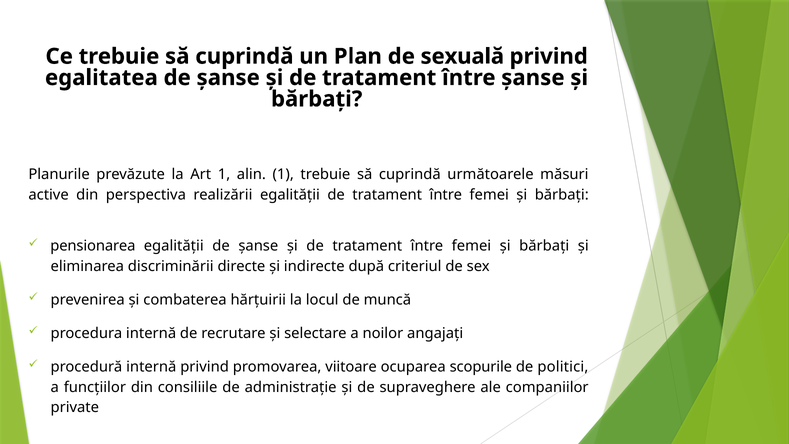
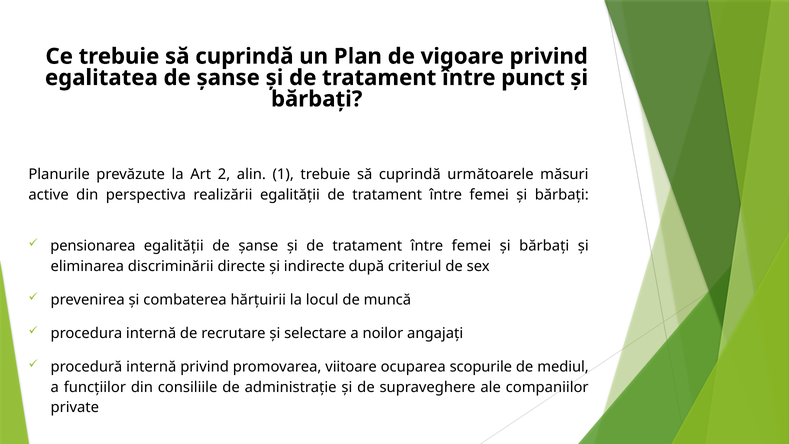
sexuală: sexuală -> vigoare (462, 56)
între șanse: șanse -> punct (533, 78)
Art 1: 1 -> 2 (224, 174)
politici: politici -> mediul (563, 367)
